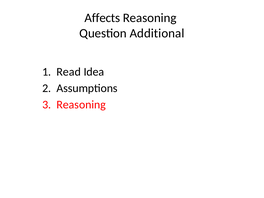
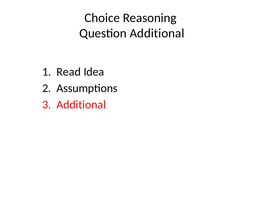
Affects: Affects -> Choice (102, 18)
3 Reasoning: Reasoning -> Additional (81, 105)
